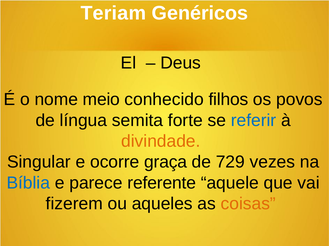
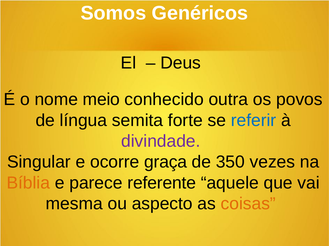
Teriam: Teriam -> Somos (113, 13)
filhos: filhos -> outra (228, 100)
divindade colour: orange -> purple (161, 142)
729: 729 -> 350 (230, 162)
Bíblia colour: blue -> orange (28, 183)
fizerem: fizerem -> mesma (74, 204)
aqueles: aqueles -> aspecto (162, 204)
